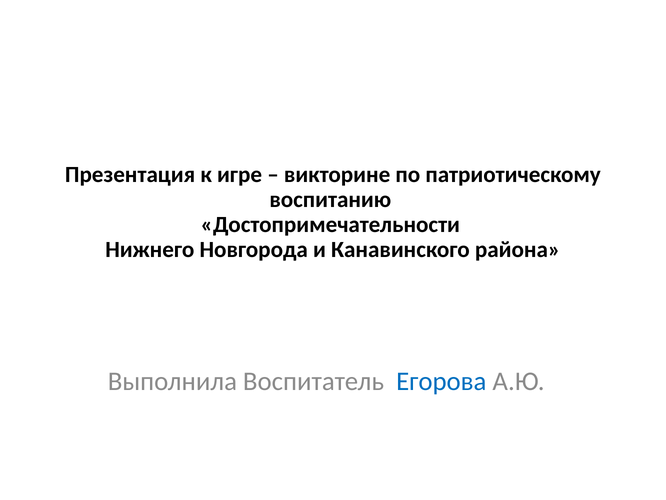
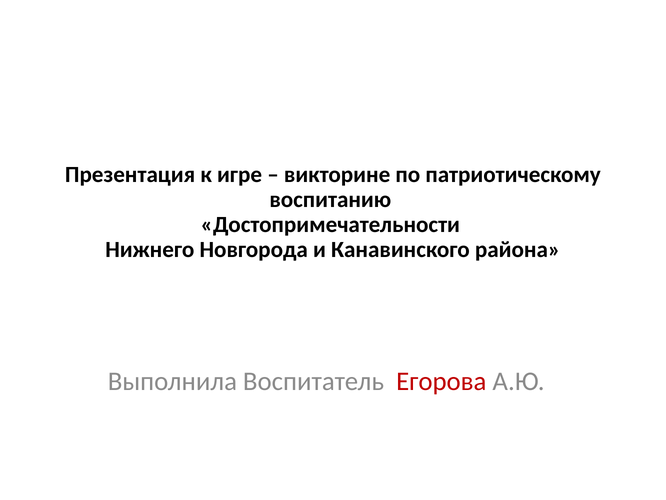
Егорова colour: blue -> red (441, 381)
